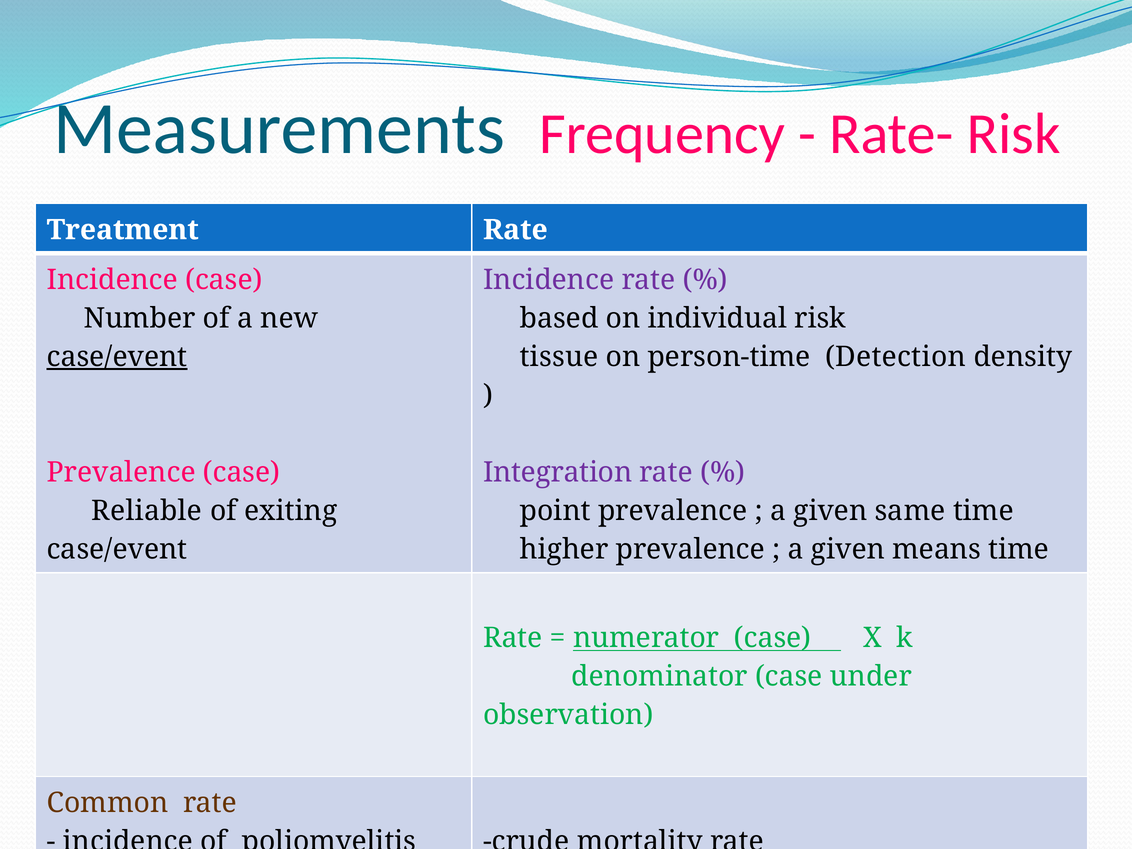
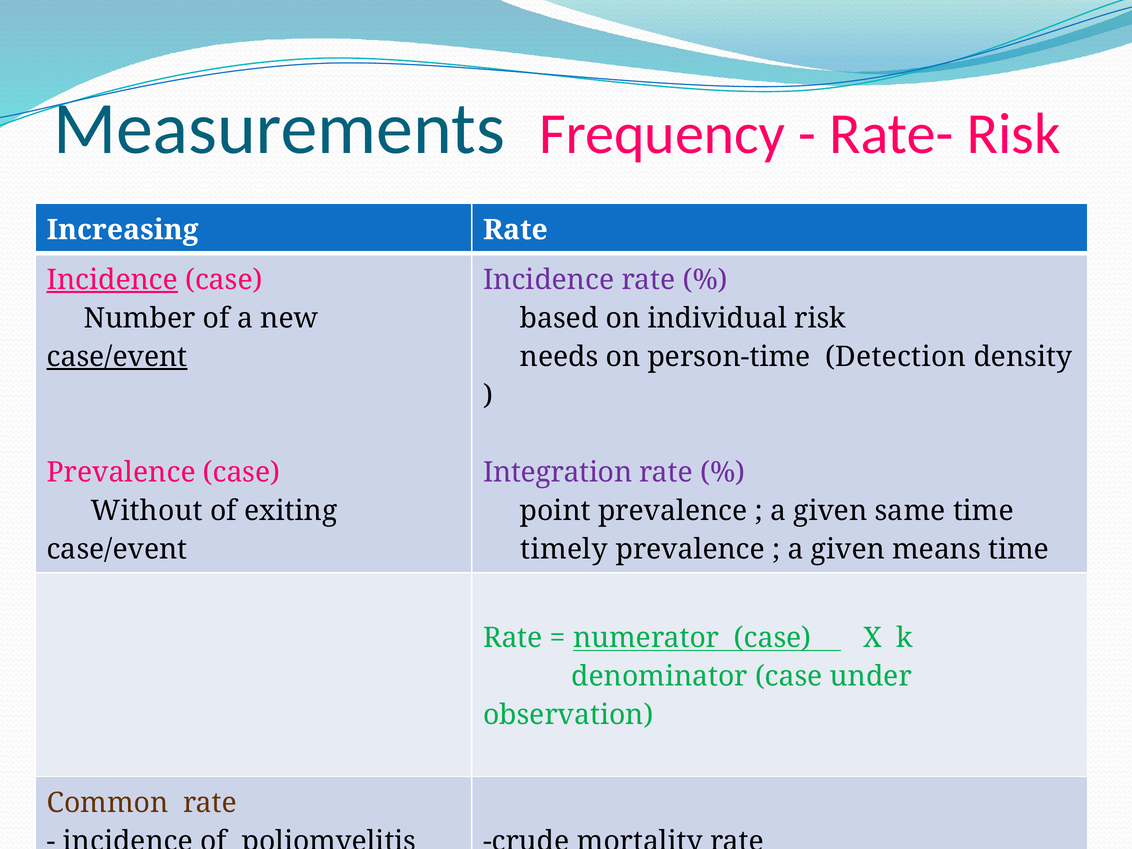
Treatment: Treatment -> Increasing (123, 230)
Incidence underline: none -> present (112, 280)
tissue: tissue -> needs (559, 357)
Reliable: Reliable -> Without (147, 511)
higher: higher -> timely (564, 549)
